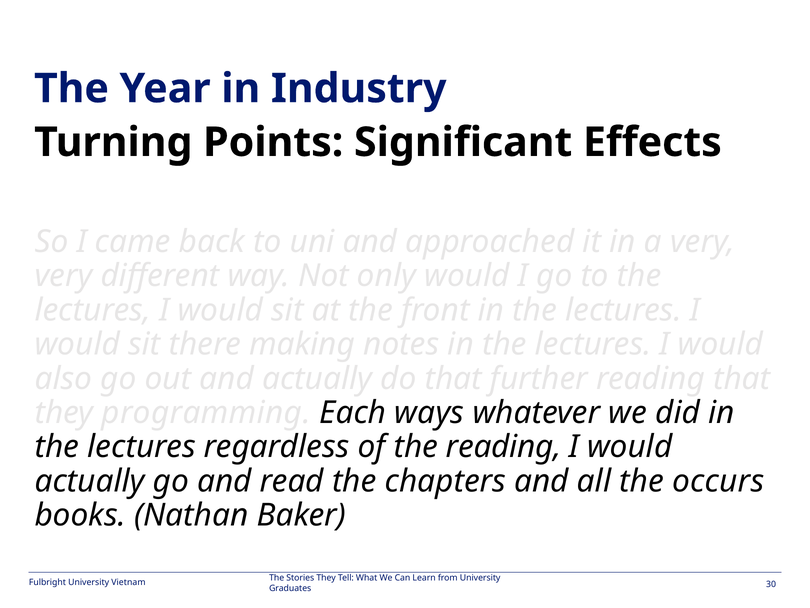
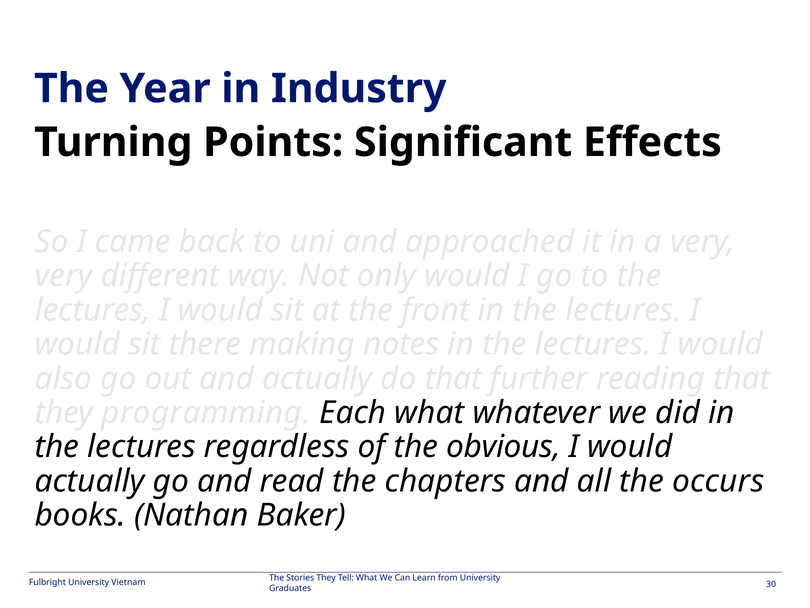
Each ways: ways -> what (429, 412)
the reading: reading -> obvious (503, 447)
